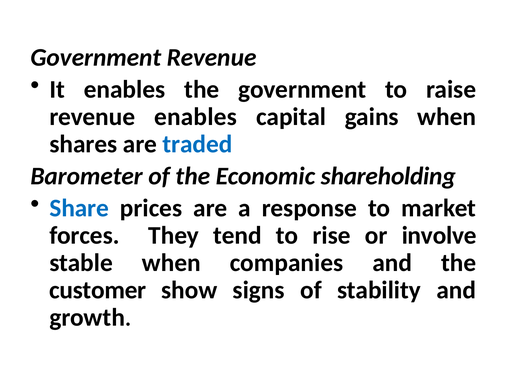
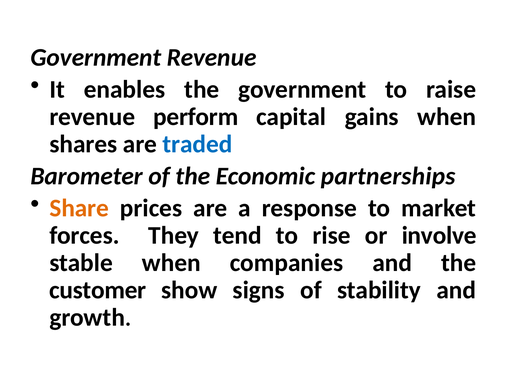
revenue enables: enables -> perform (196, 117)
shareholding: shareholding -> partnerships (388, 176)
Share colour: blue -> orange (79, 208)
